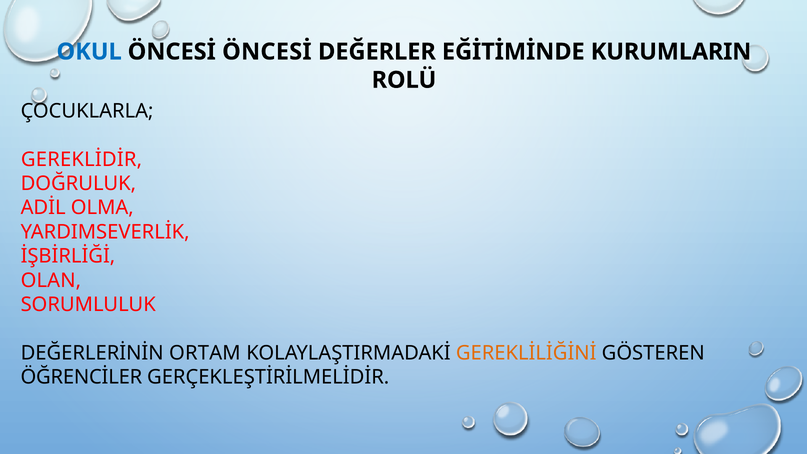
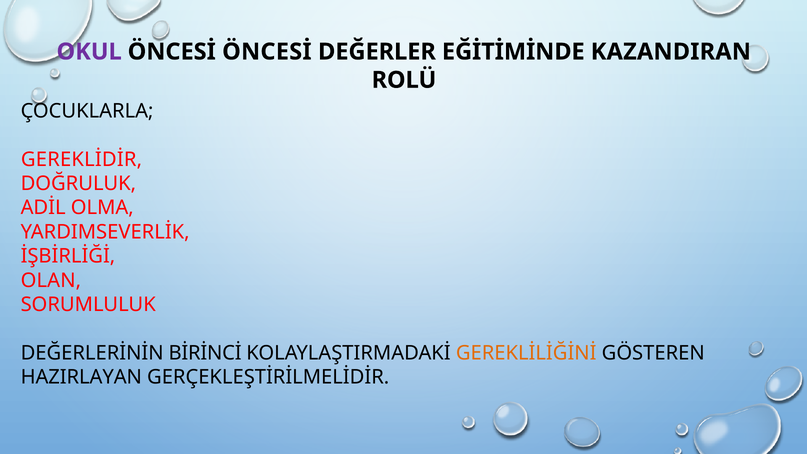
OKUL colour: blue -> purple (89, 52)
KURUMLARIN: KURUMLARIN -> KAZANDIRAN (671, 52)
ORTAM: ORTAM -> BİRİNCİ (205, 353)
ÖĞRENCİLER: ÖĞRENCİLER -> HAZIRLAYAN (81, 377)
